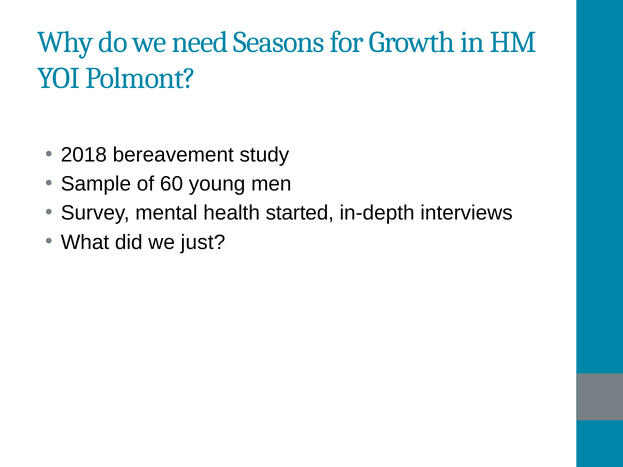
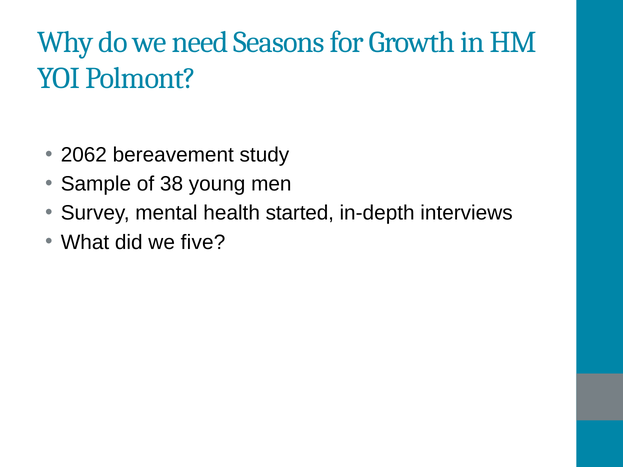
2018: 2018 -> 2062 (84, 155)
60: 60 -> 38 (172, 184)
just: just -> five (203, 242)
